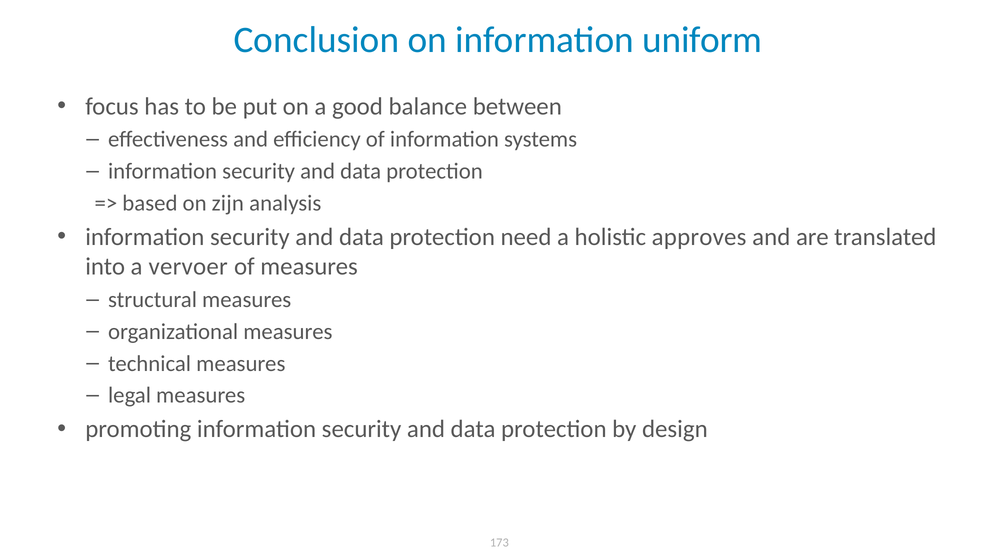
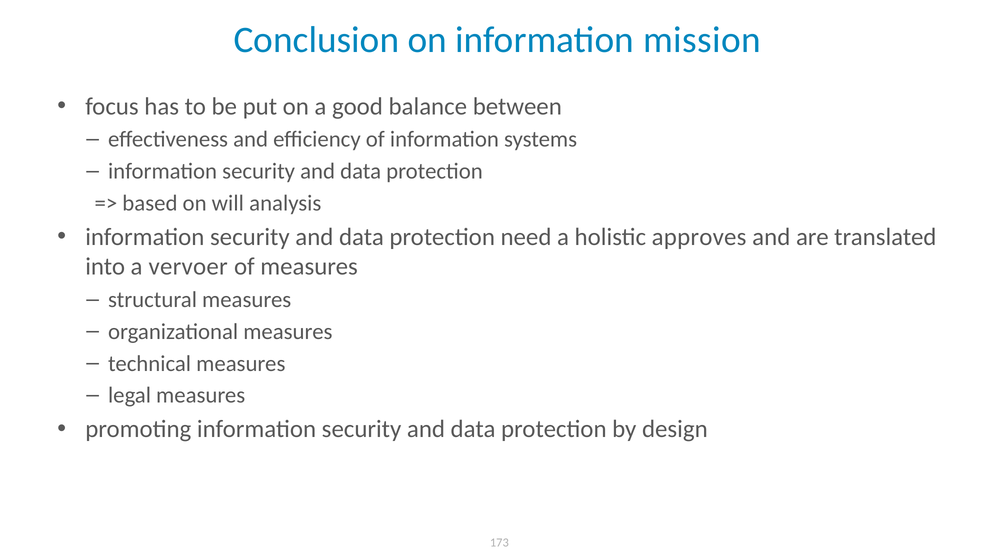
uniform: uniform -> mission (702, 40)
zijn: zijn -> will (228, 203)
